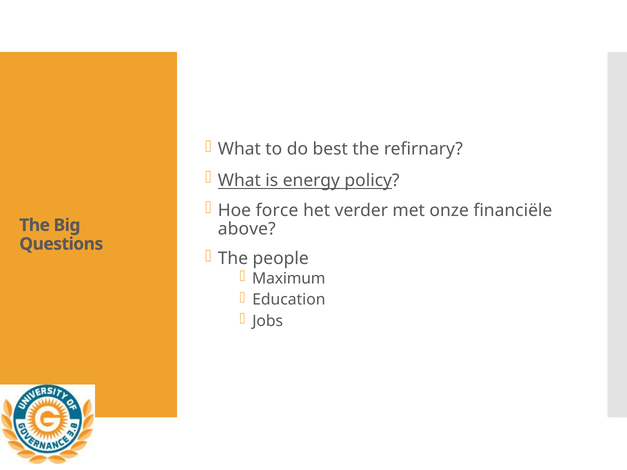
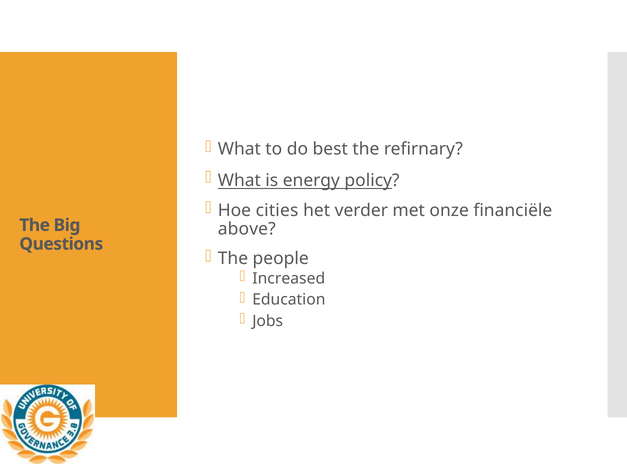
force: force -> cities (277, 210)
Maximum: Maximum -> Increased (289, 279)
